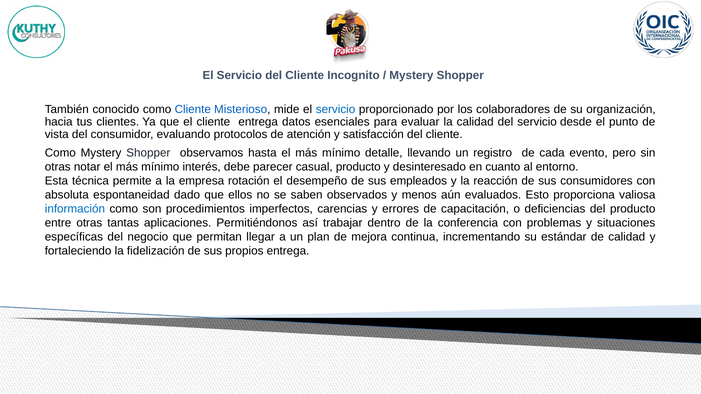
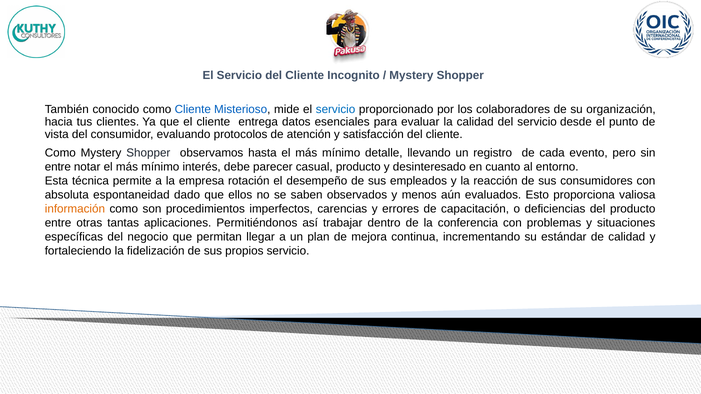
otras: otras -> entre (58, 167)
información colour: blue -> orange (75, 209)
propios entrega: entrega -> servicio (288, 251)
